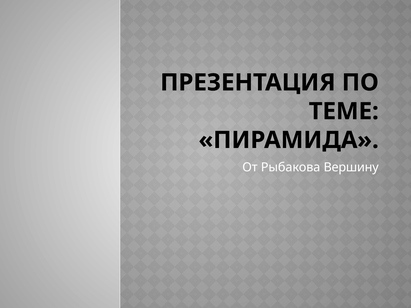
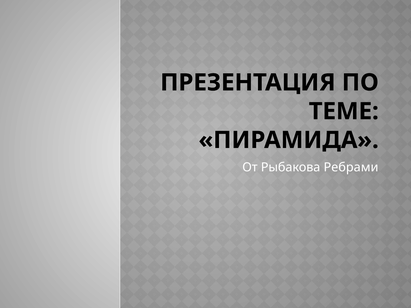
Вершину: Вершину -> Ребрами (351, 168)
